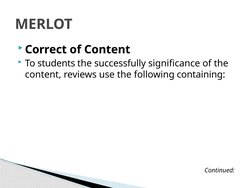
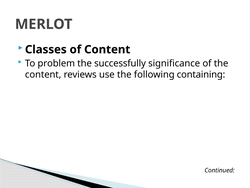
Correct: Correct -> Classes (46, 49)
students: students -> problem (56, 63)
